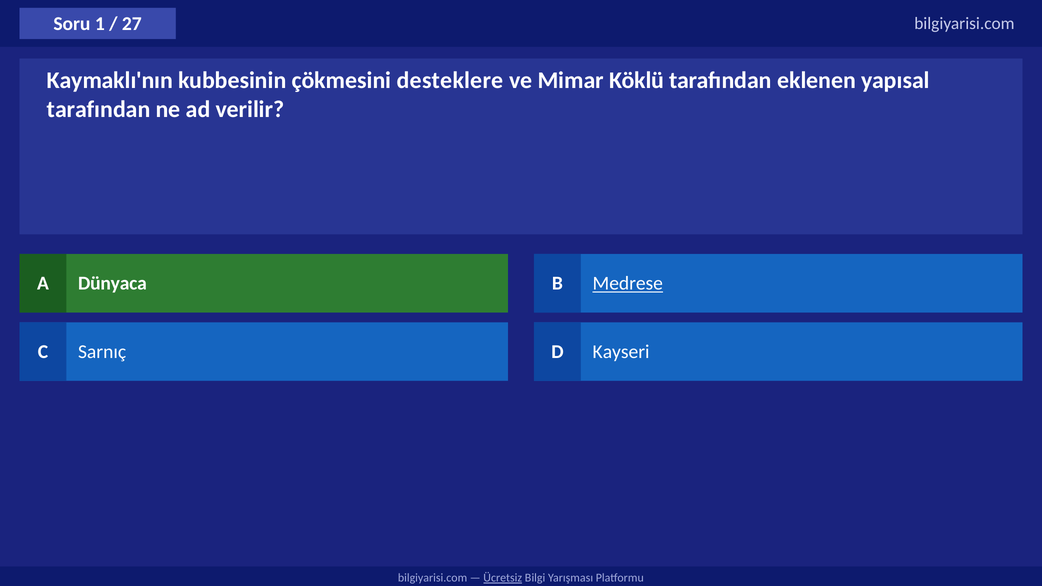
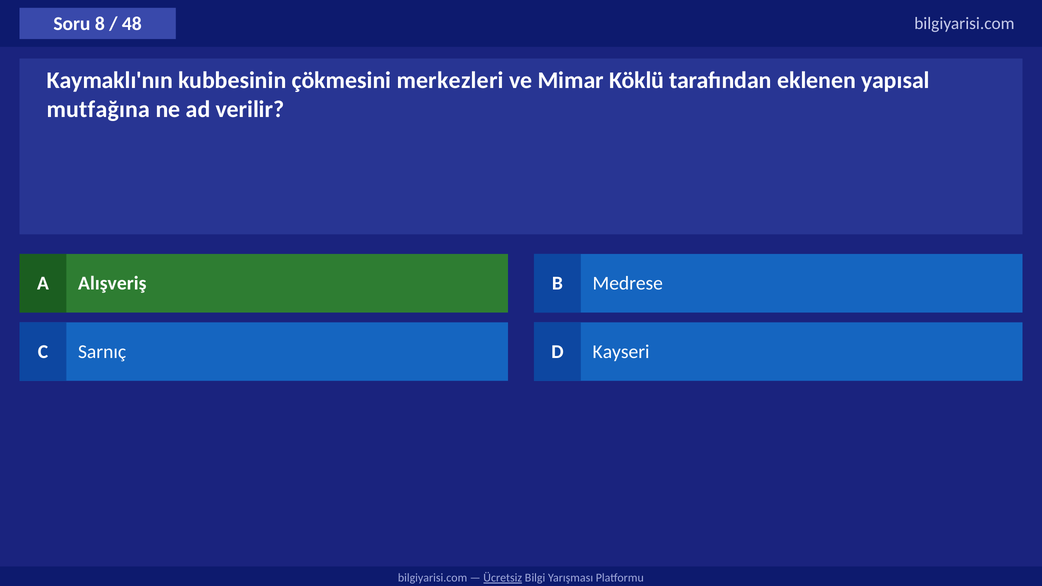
1: 1 -> 8 (100, 24)
27: 27 -> 48 (132, 24)
desteklere: desteklere -> merkezleri (450, 80)
tarafından: tarafından -> mutfağına (98, 109)
Dünyaca: Dünyaca -> Alışveriş (112, 284)
Medrese underline: present -> none (628, 284)
